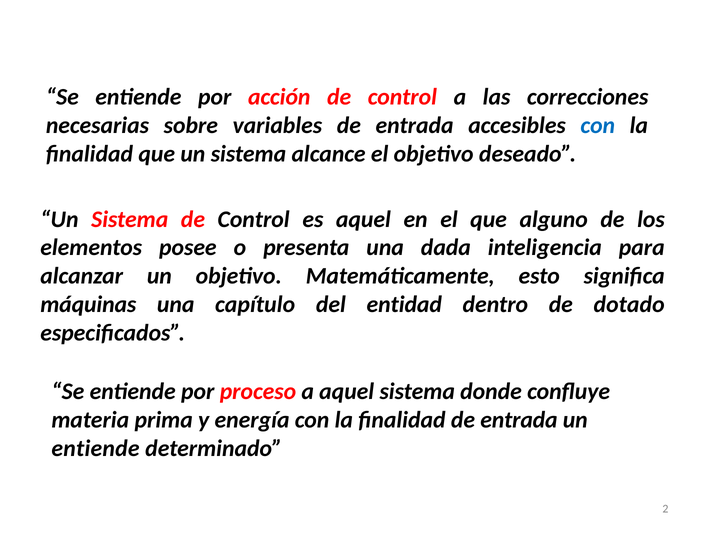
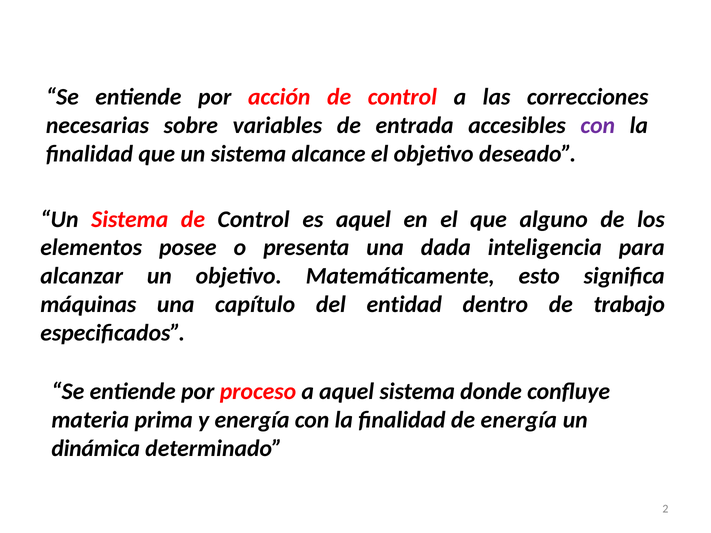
con colour: blue -> purple (598, 126)
dotado: dotado -> trabajo (629, 305)
finalidad de entrada: entrada -> energía (519, 420)
entiende: entiende -> dinámica (96, 448)
